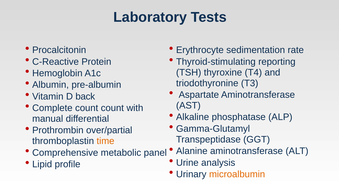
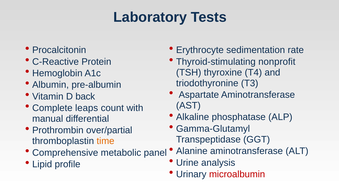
reporting: reporting -> nonprofit (277, 62)
Complete count: count -> leaps (87, 108)
microalbumin colour: orange -> red (237, 174)
